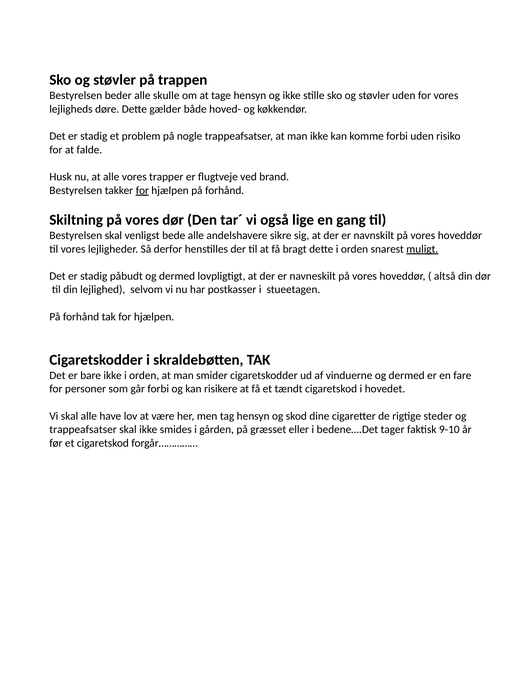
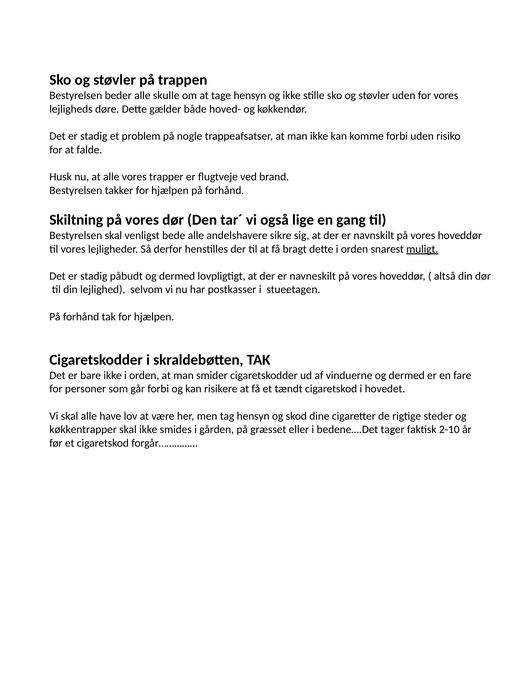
for underline: present -> none (142, 190)
trappeafsatser: trappeafsatser -> køkkentrapper (83, 430)
9-10: 9-10 -> 2-10 (449, 430)
